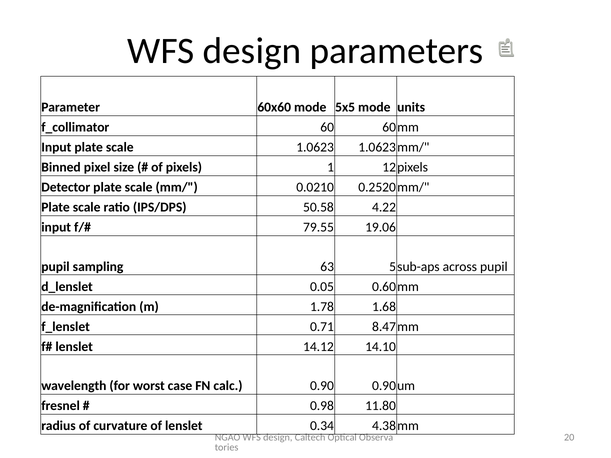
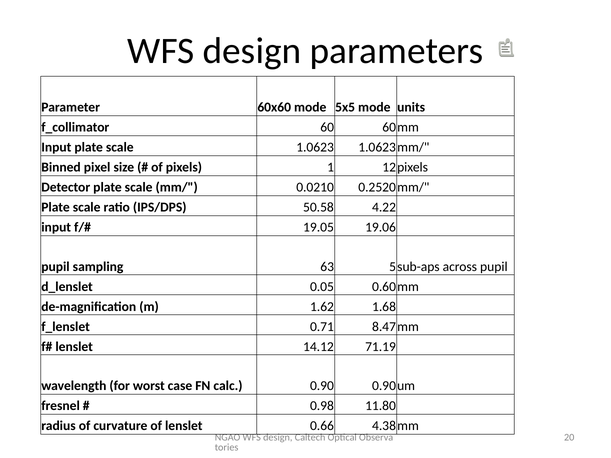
79.55: 79.55 -> 19.05 (318, 228)
1.78: 1.78 -> 1.62 (322, 307)
14.10: 14.10 -> 71.19 (381, 347)
0.34: 0.34 -> 0.66 (322, 426)
